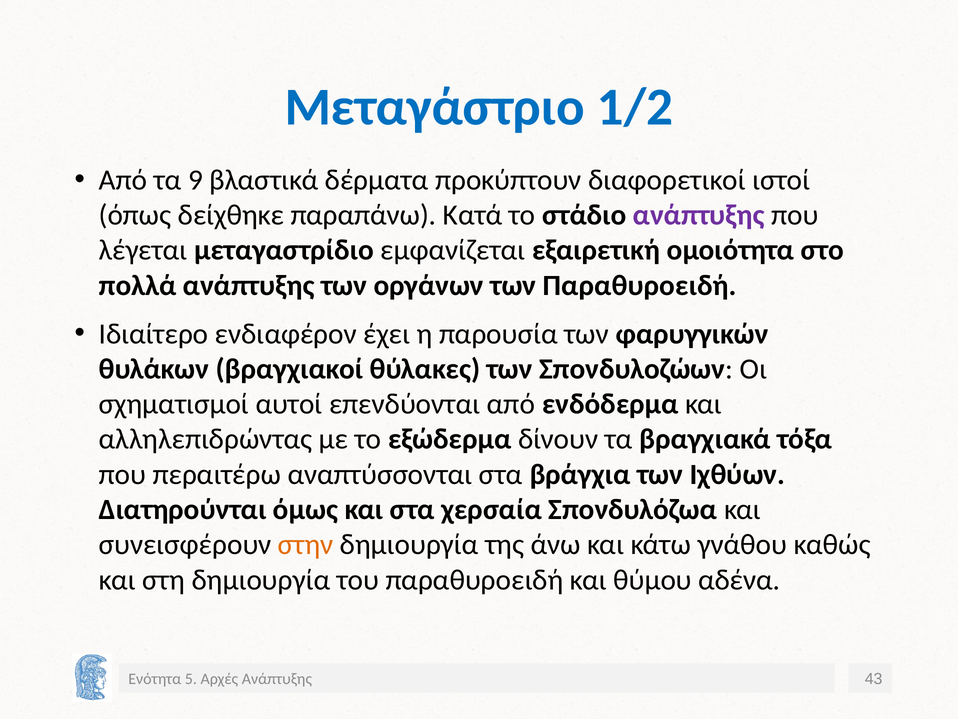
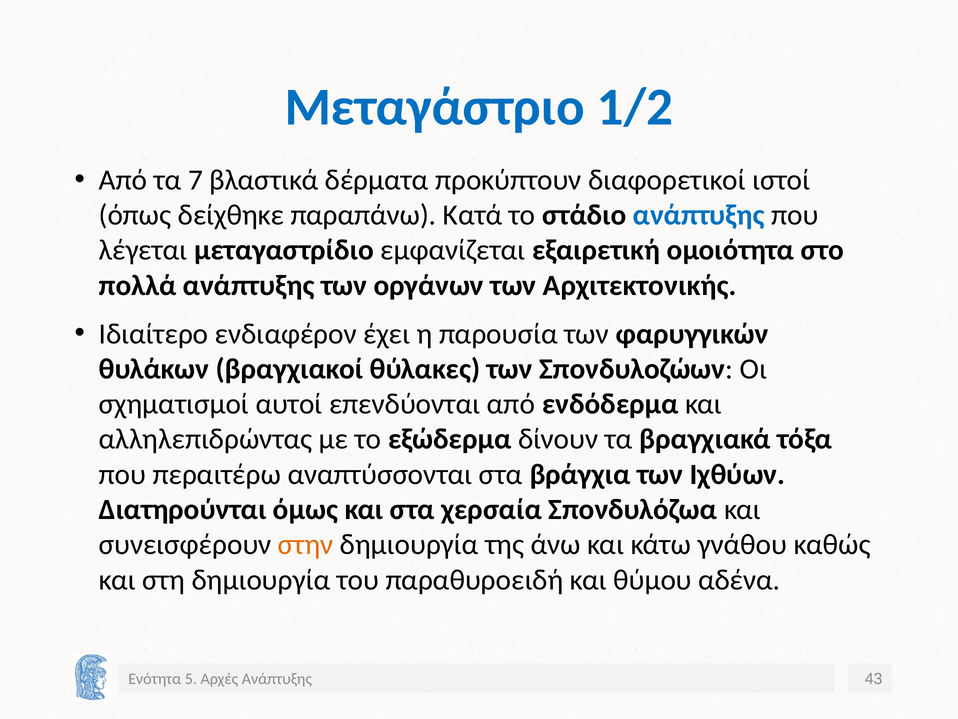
9: 9 -> 7 (195, 180)
ανάπτυξης colour: purple -> blue (699, 215)
των Παραθυροειδή: Παραθυροειδή -> Αρχιτεκτονικής (640, 285)
